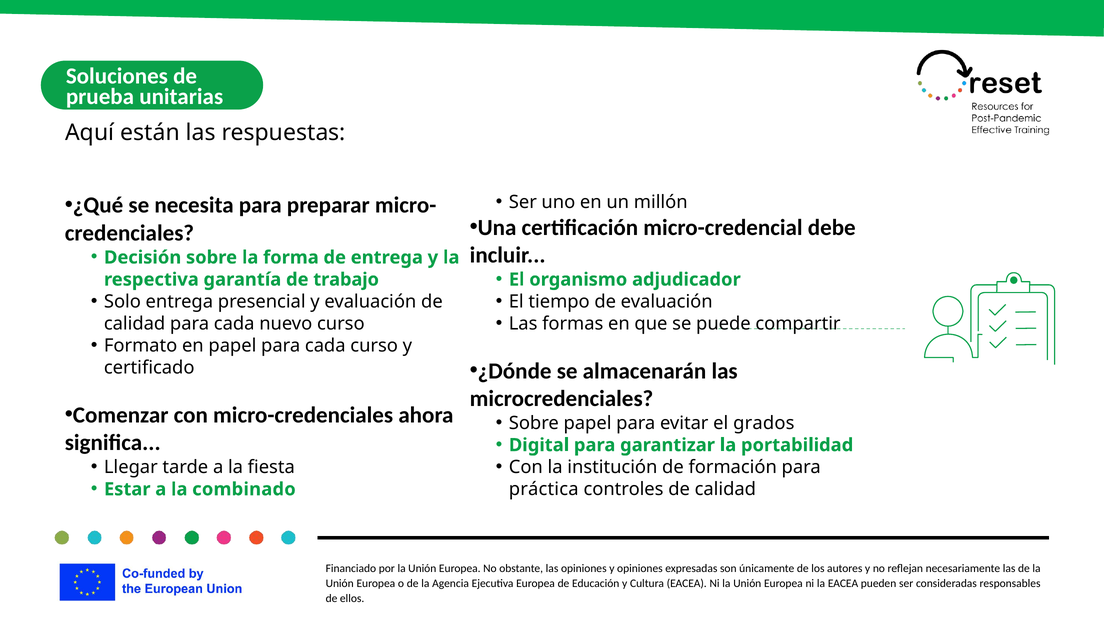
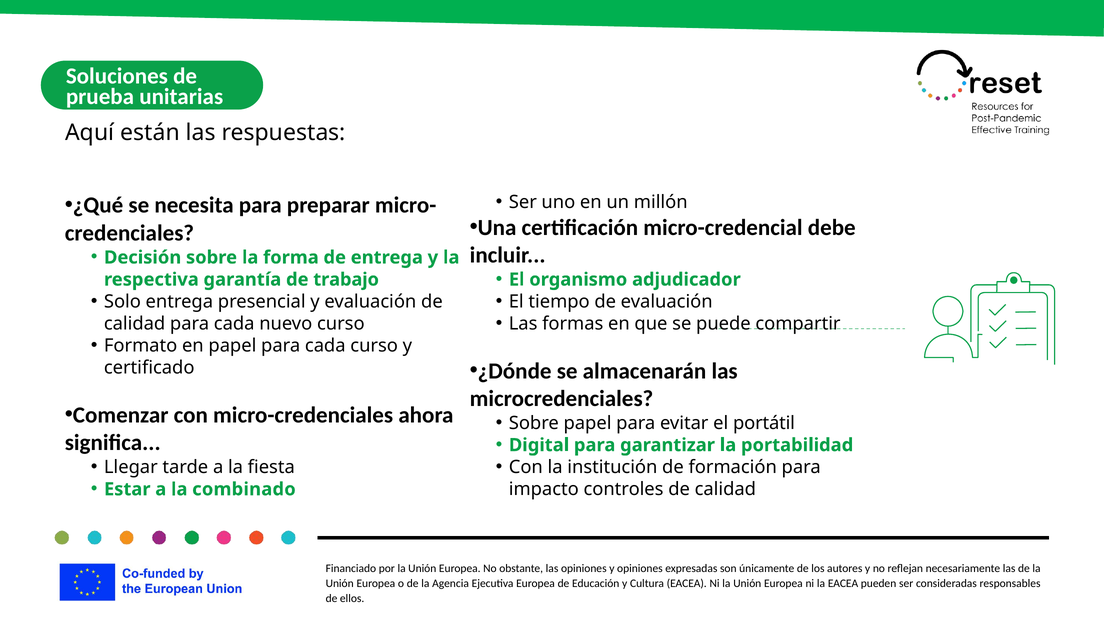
grados: grados -> portátil (764, 423)
práctica: práctica -> impacto (544, 489)
